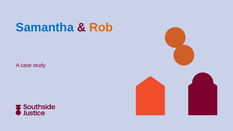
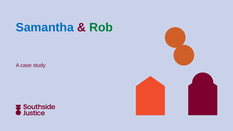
Rob colour: orange -> green (101, 27)
